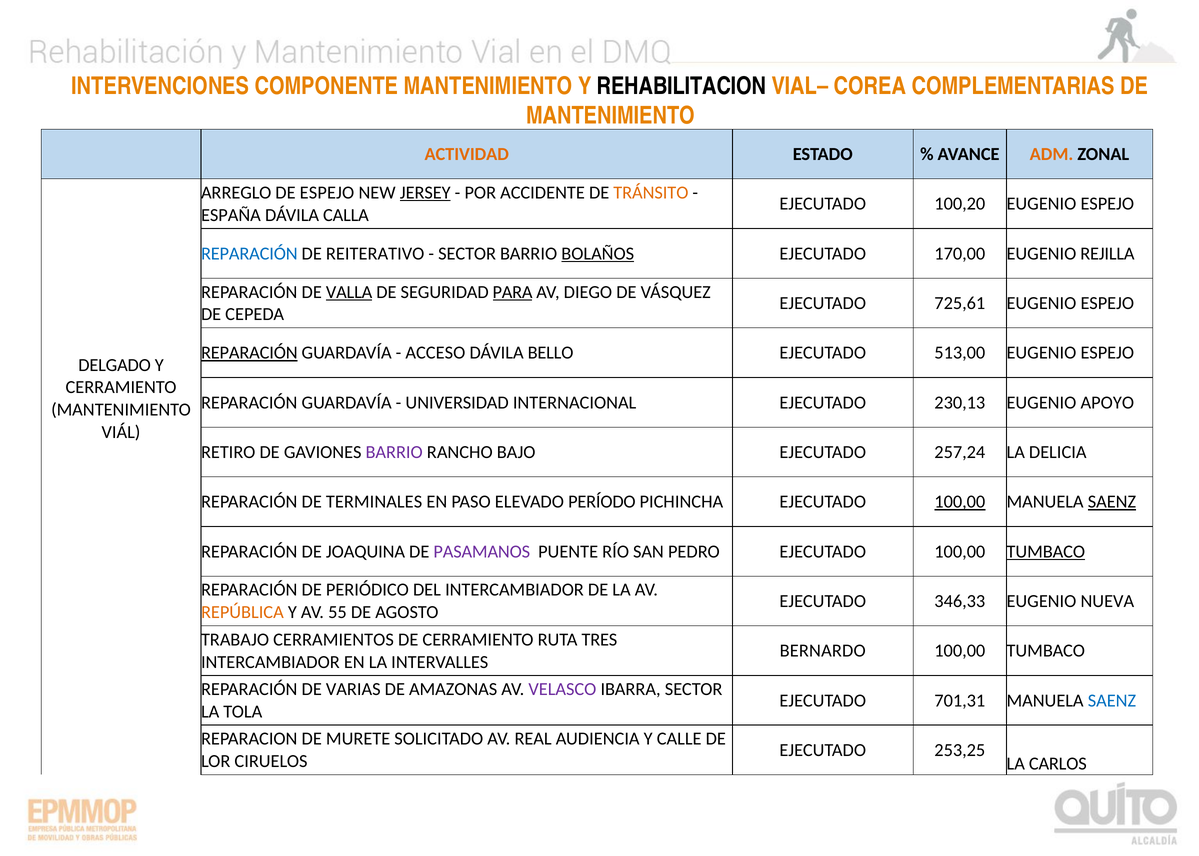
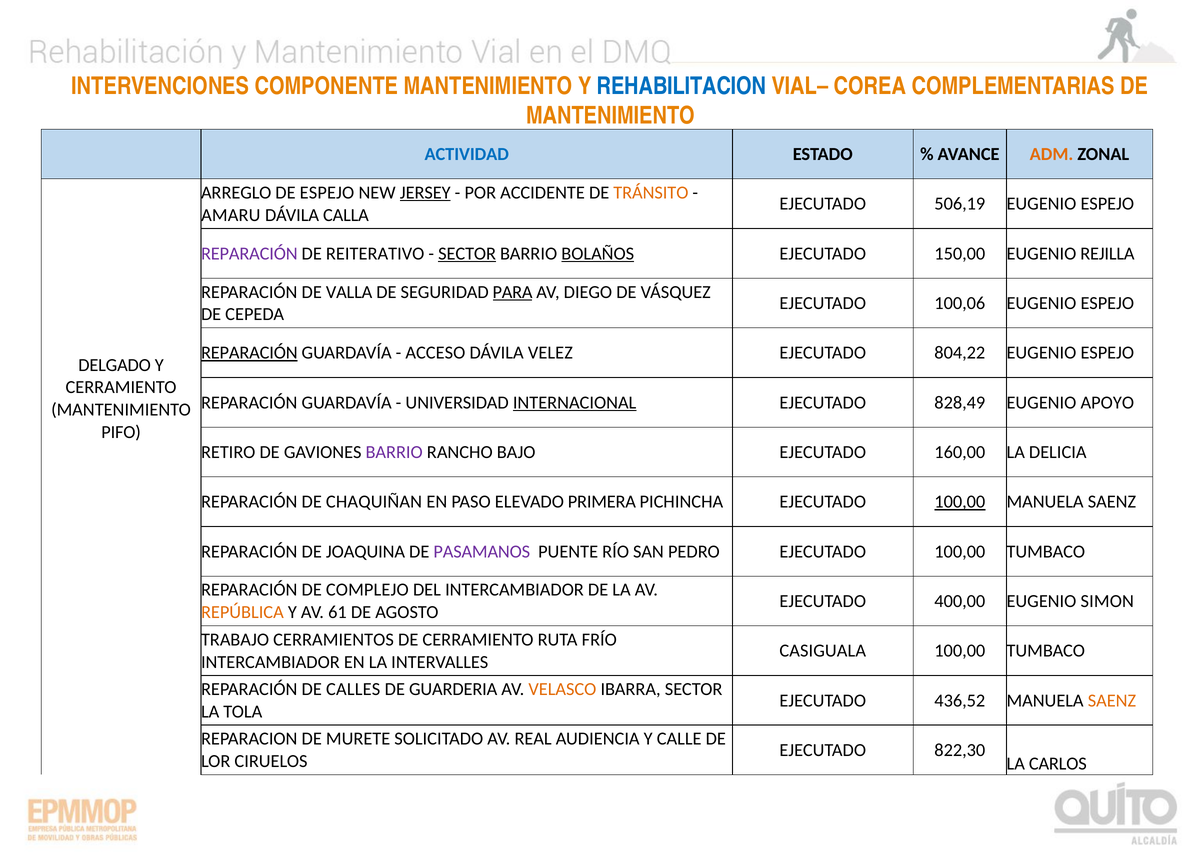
REHABILITACION colour: black -> blue (682, 86)
ACTIVIDAD colour: orange -> blue (467, 154)
100,20: 100,20 -> 506,19 (960, 204)
ESPAÑA: ESPAÑA -> AMARU (231, 215)
REPARACIÓN colour: blue -> purple (249, 254)
SECTOR underline: none -> present (467, 254)
170,00: 170,00 -> 150,00 (960, 254)
VALLA underline: present -> none (349, 292)
725,61: 725,61 -> 100,06 (960, 303)
BELLO: BELLO -> VELEZ (550, 353)
513,00: 513,00 -> 804,22 (960, 353)
INTERNACIONAL underline: none -> present (575, 402)
230,13: 230,13 -> 828,49 (960, 402)
VIÁL: VIÁL -> PIFO (121, 432)
257,24: 257,24 -> 160,00 (960, 452)
TERMINALES: TERMINALES -> CHAQUIÑAN (374, 502)
PERÍODO: PERÍODO -> PRIMERA (602, 502)
SAENZ underline: present -> none (1112, 502)
TUMBACO underline: present -> none (1046, 551)
PERIÓDICO: PERIÓDICO -> COMPLEJO (367, 590)
346,33: 346,33 -> 400,00 (960, 601)
NUEVA: NUEVA -> SIMON (1107, 601)
55: 55 -> 61 (337, 612)
TRES: TRES -> FRÍO (599, 640)
BERNARDO: BERNARDO -> CASIGUALA (823, 651)
VARIAS: VARIAS -> CALLES (353, 689)
AMAZONAS: AMAZONAS -> GUARDERIA (453, 689)
VELASCO colour: purple -> orange (562, 689)
701,31: 701,31 -> 436,52 (960, 700)
SAENZ colour: blue -> orange (1112, 700)
253,25: 253,25 -> 822,30 (960, 750)
